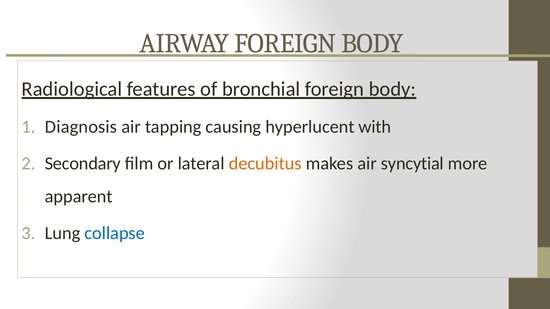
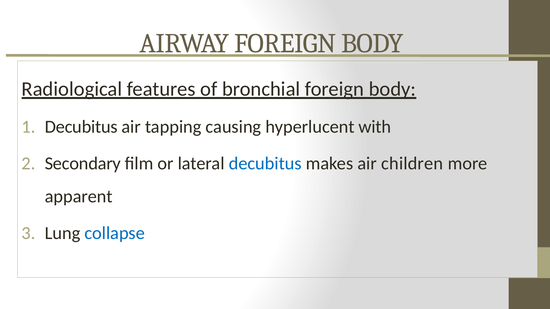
Diagnosis: Diagnosis -> Decubitus (81, 127)
decubitus colour: orange -> blue (265, 164)
syncytial: syncytial -> children (412, 164)
